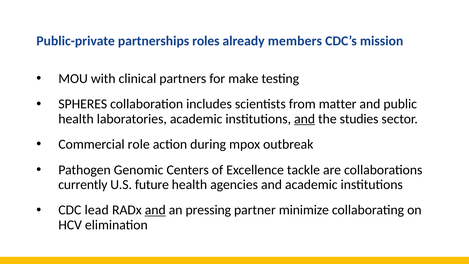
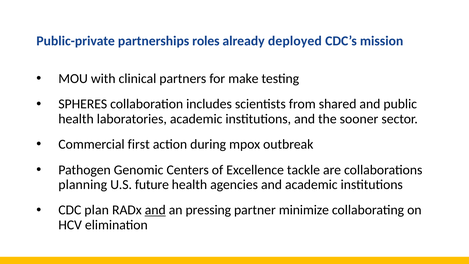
members: members -> deployed (295, 41)
matter: matter -> shared (338, 104)
and underline: present -> none (305, 119)
studies: studies -> sooner (359, 119)
role: role -> first (139, 144)
currently: currently -> planning (83, 184)
lead: lead -> plan (97, 210)
